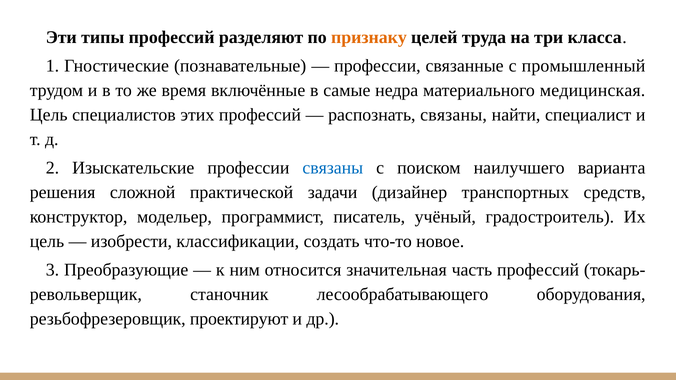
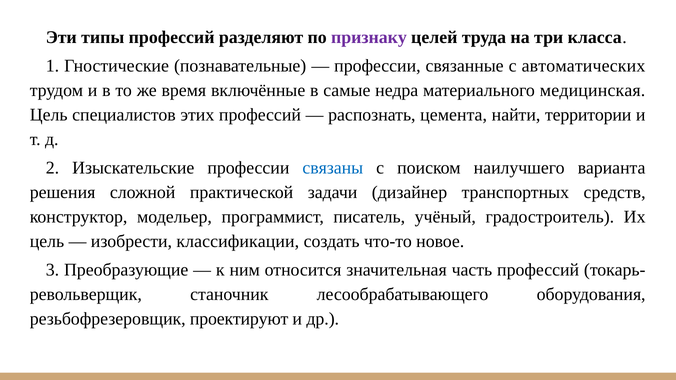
признаку colour: orange -> purple (369, 37)
промышленный: промышленный -> автоматических (583, 66)
распознать связаны: связаны -> цемента (454, 115)
специалист: специалист -> территории (588, 115)
